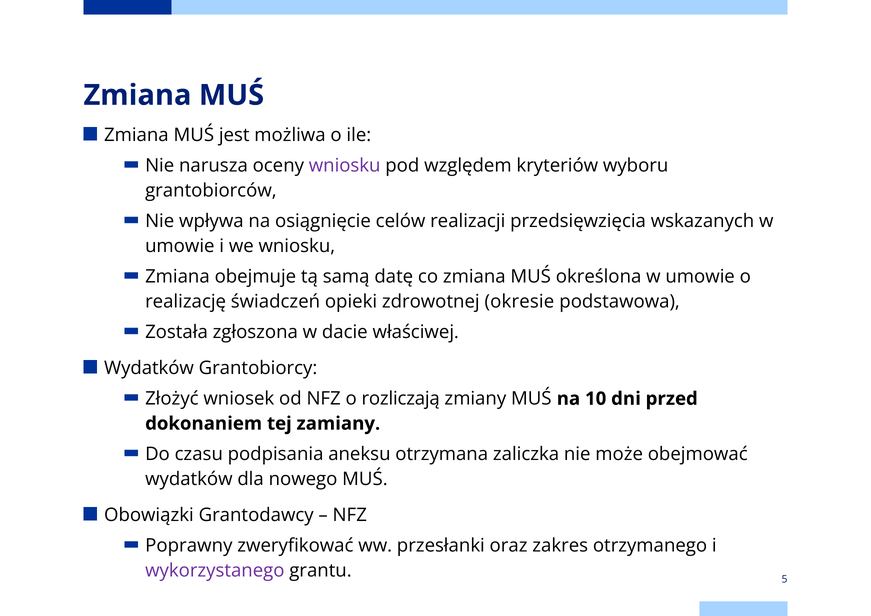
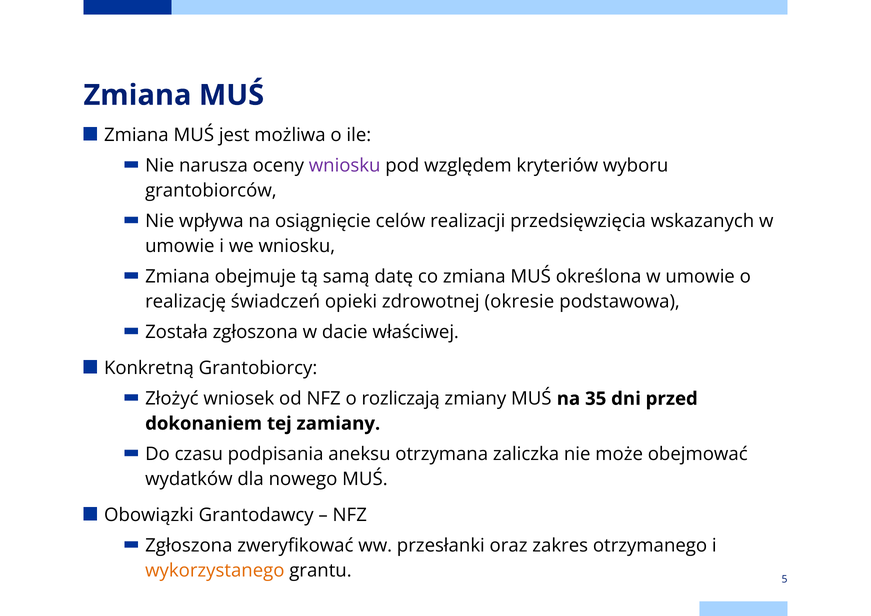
Wydatków: Wydatków -> Konkretną (149, 368)
10: 10 -> 35 (596, 399)
Poprawny: Poprawny -> Zgłoszona (189, 546)
wykorzystanego colour: purple -> orange (215, 570)
